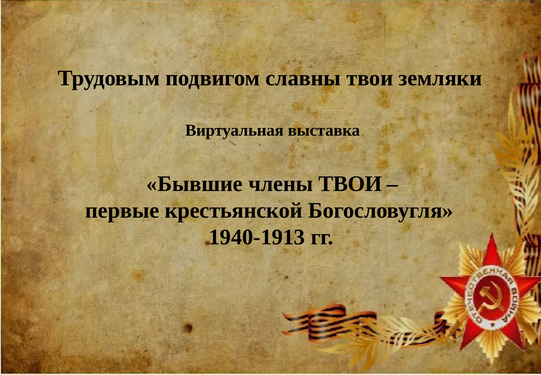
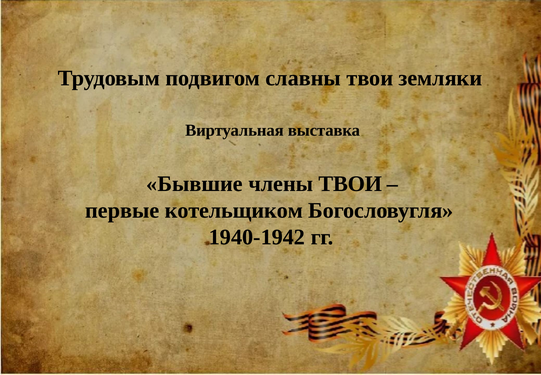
крестьянской: крестьянской -> котельщиком (234, 210)
1940-1913: 1940-1913 -> 1940-1942 (257, 237)
